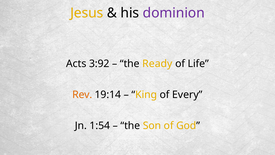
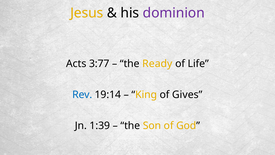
3:92: 3:92 -> 3:77 (99, 64)
Rev colour: orange -> blue (82, 95)
Every: Every -> Gives (187, 95)
1:54: 1:54 -> 1:39 (100, 126)
